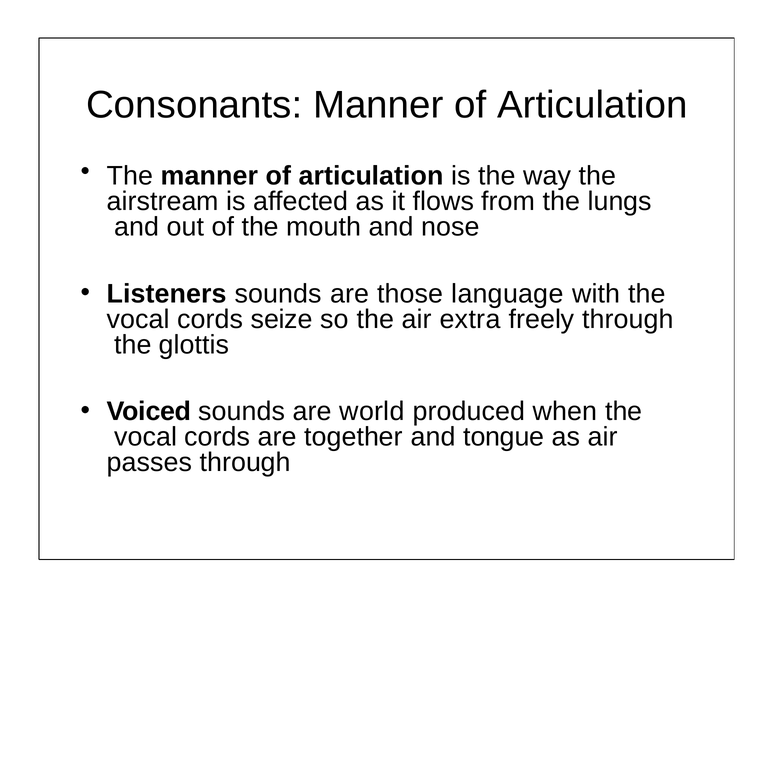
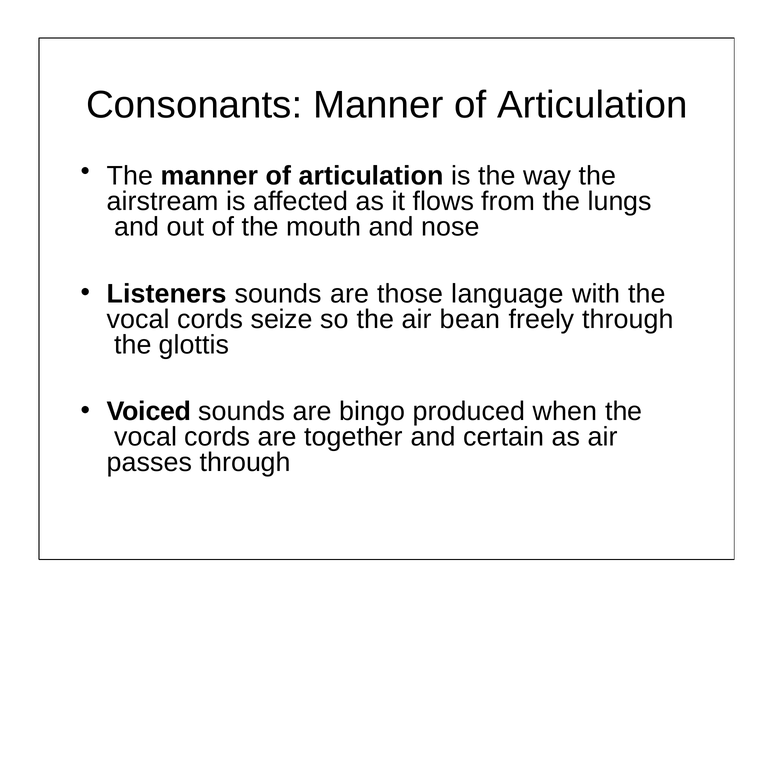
extra: extra -> bean (470, 319)
world: world -> bingo (372, 412)
tongue: tongue -> certain (504, 437)
